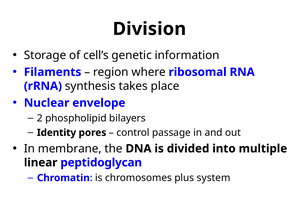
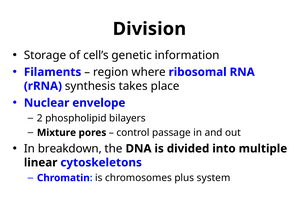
Identity: Identity -> Mixture (56, 133)
membrane: membrane -> breakdown (70, 149)
peptidoglycan: peptidoglycan -> cytoskeletons (101, 163)
